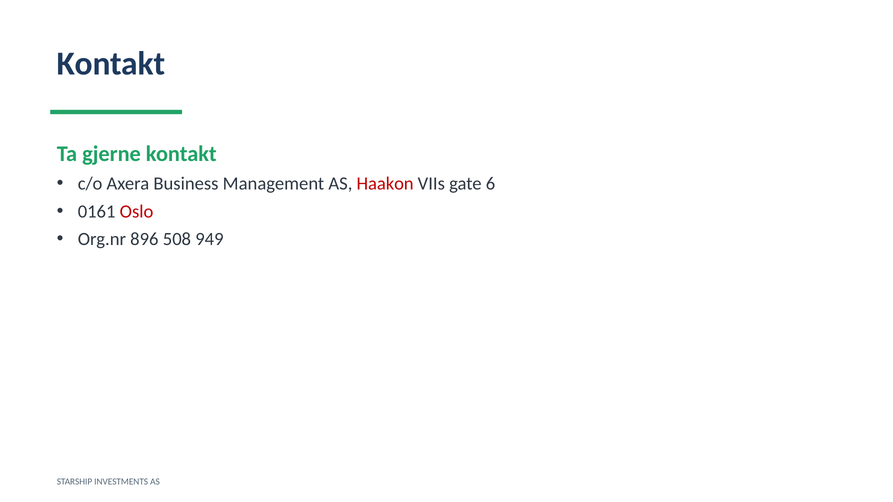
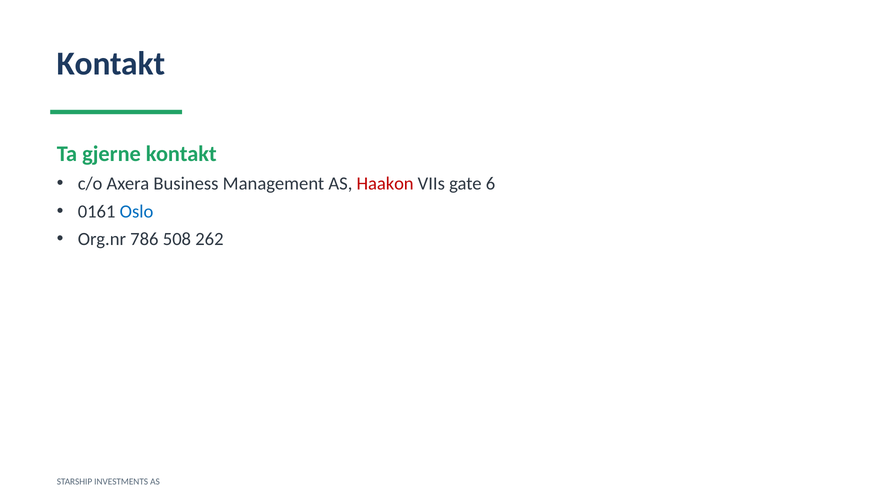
Oslo colour: red -> blue (137, 212)
896: 896 -> 786 (144, 239)
949: 949 -> 262 (209, 239)
